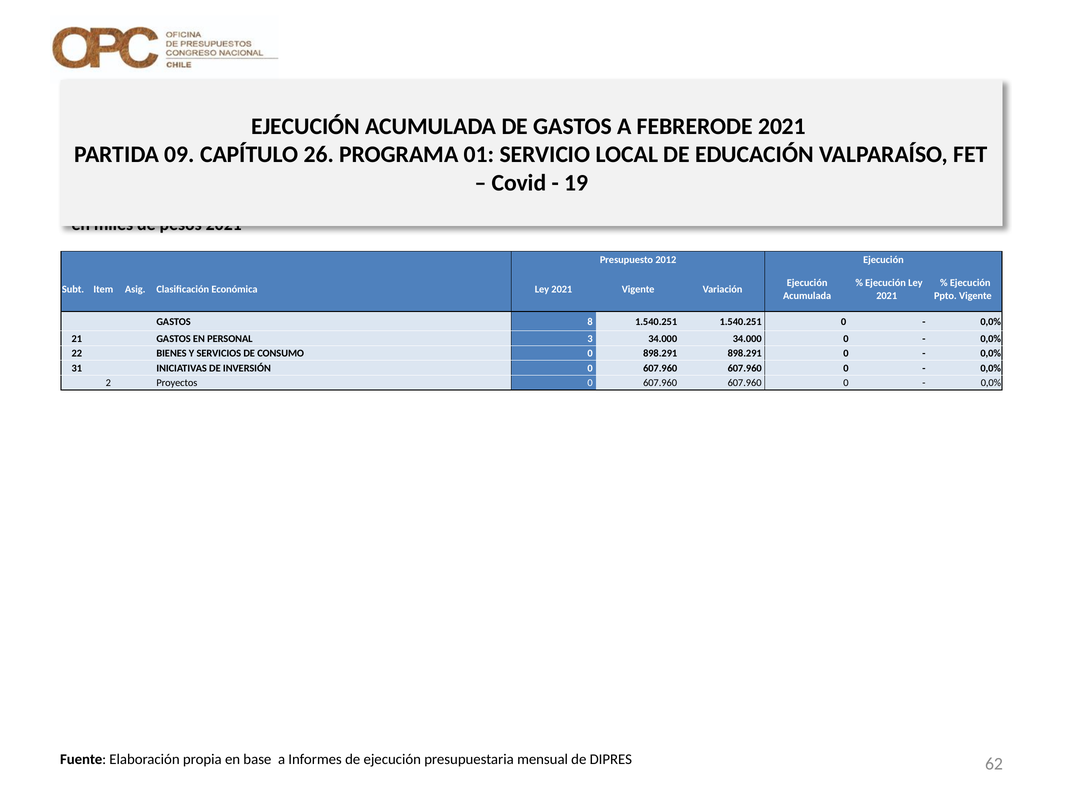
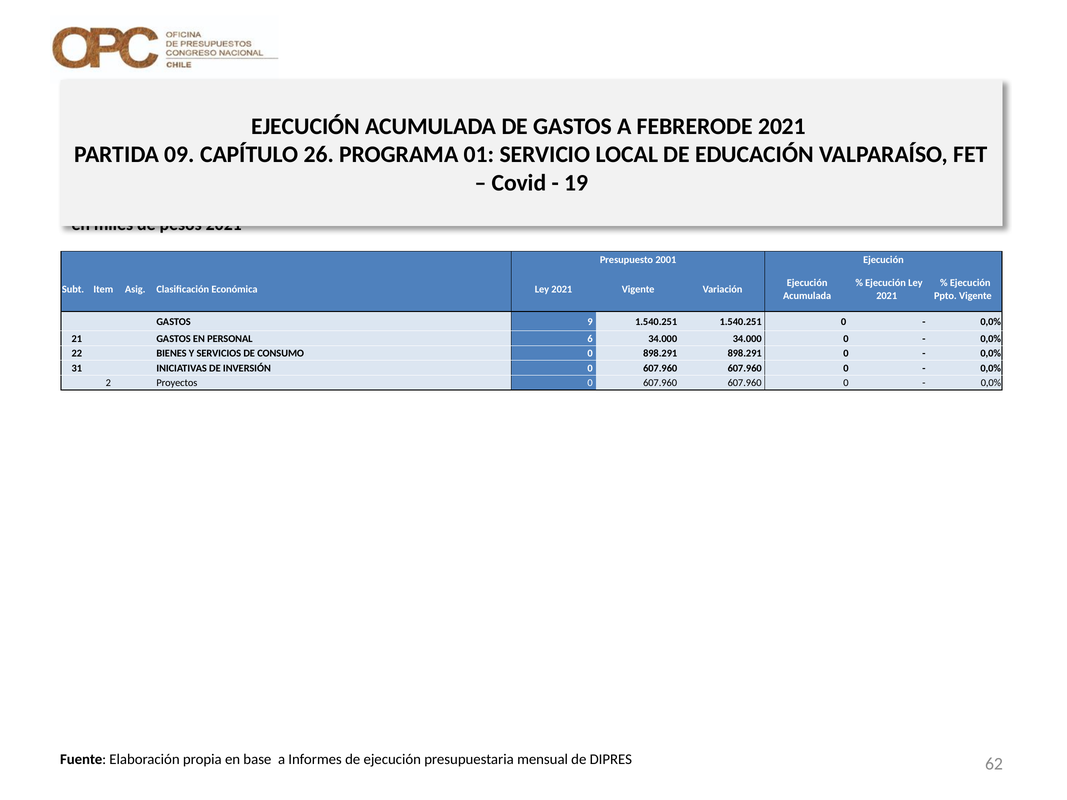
2012: 2012 -> 2001 (666, 260)
8: 8 -> 9 (590, 322)
3: 3 -> 6 (590, 339)
